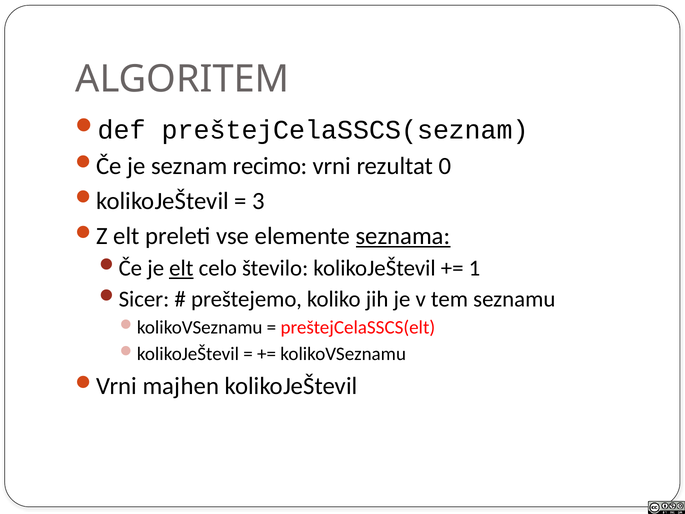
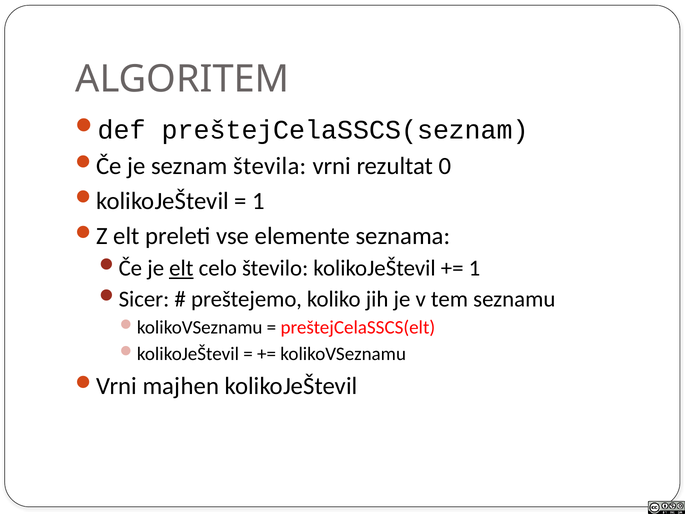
recimo: recimo -> števila (270, 166)
3: 3 -> 1 (259, 201)
seznama underline: present -> none (403, 236)
